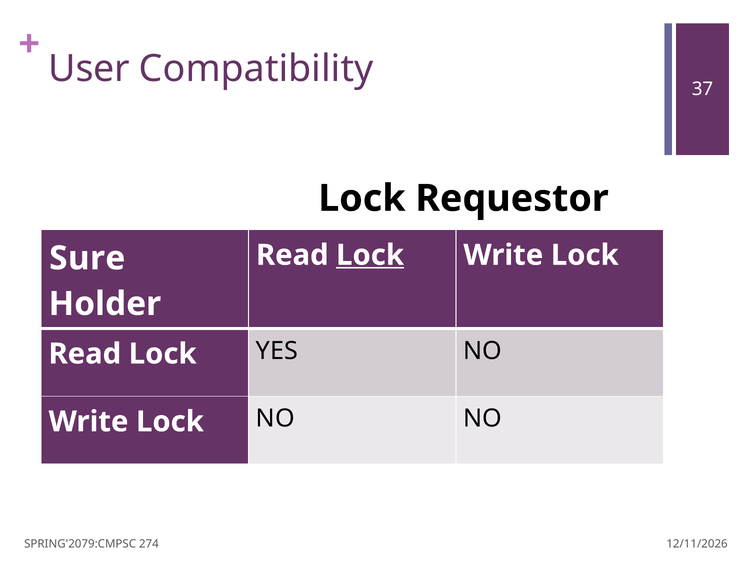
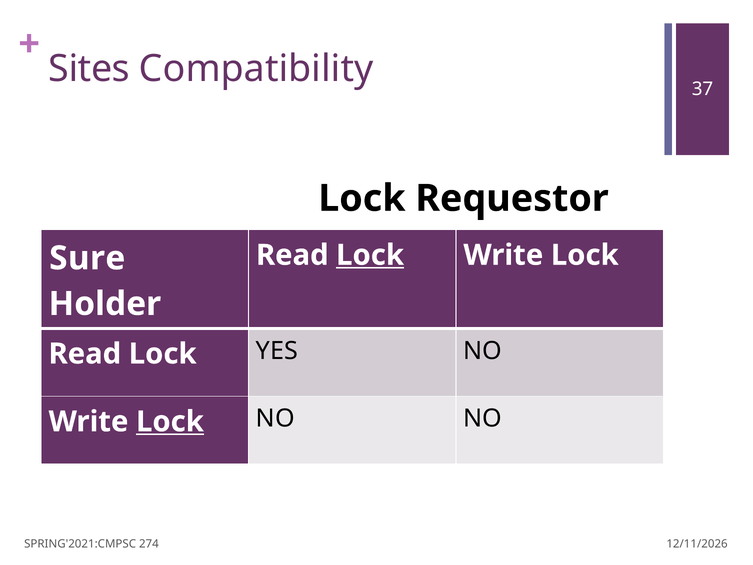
User: User -> Sites (89, 69)
Lock underline: none -> present (170, 421)
SPRING'2079:CMPSC: SPRING'2079:CMPSC -> SPRING'2021:CMPSC (80, 544)
